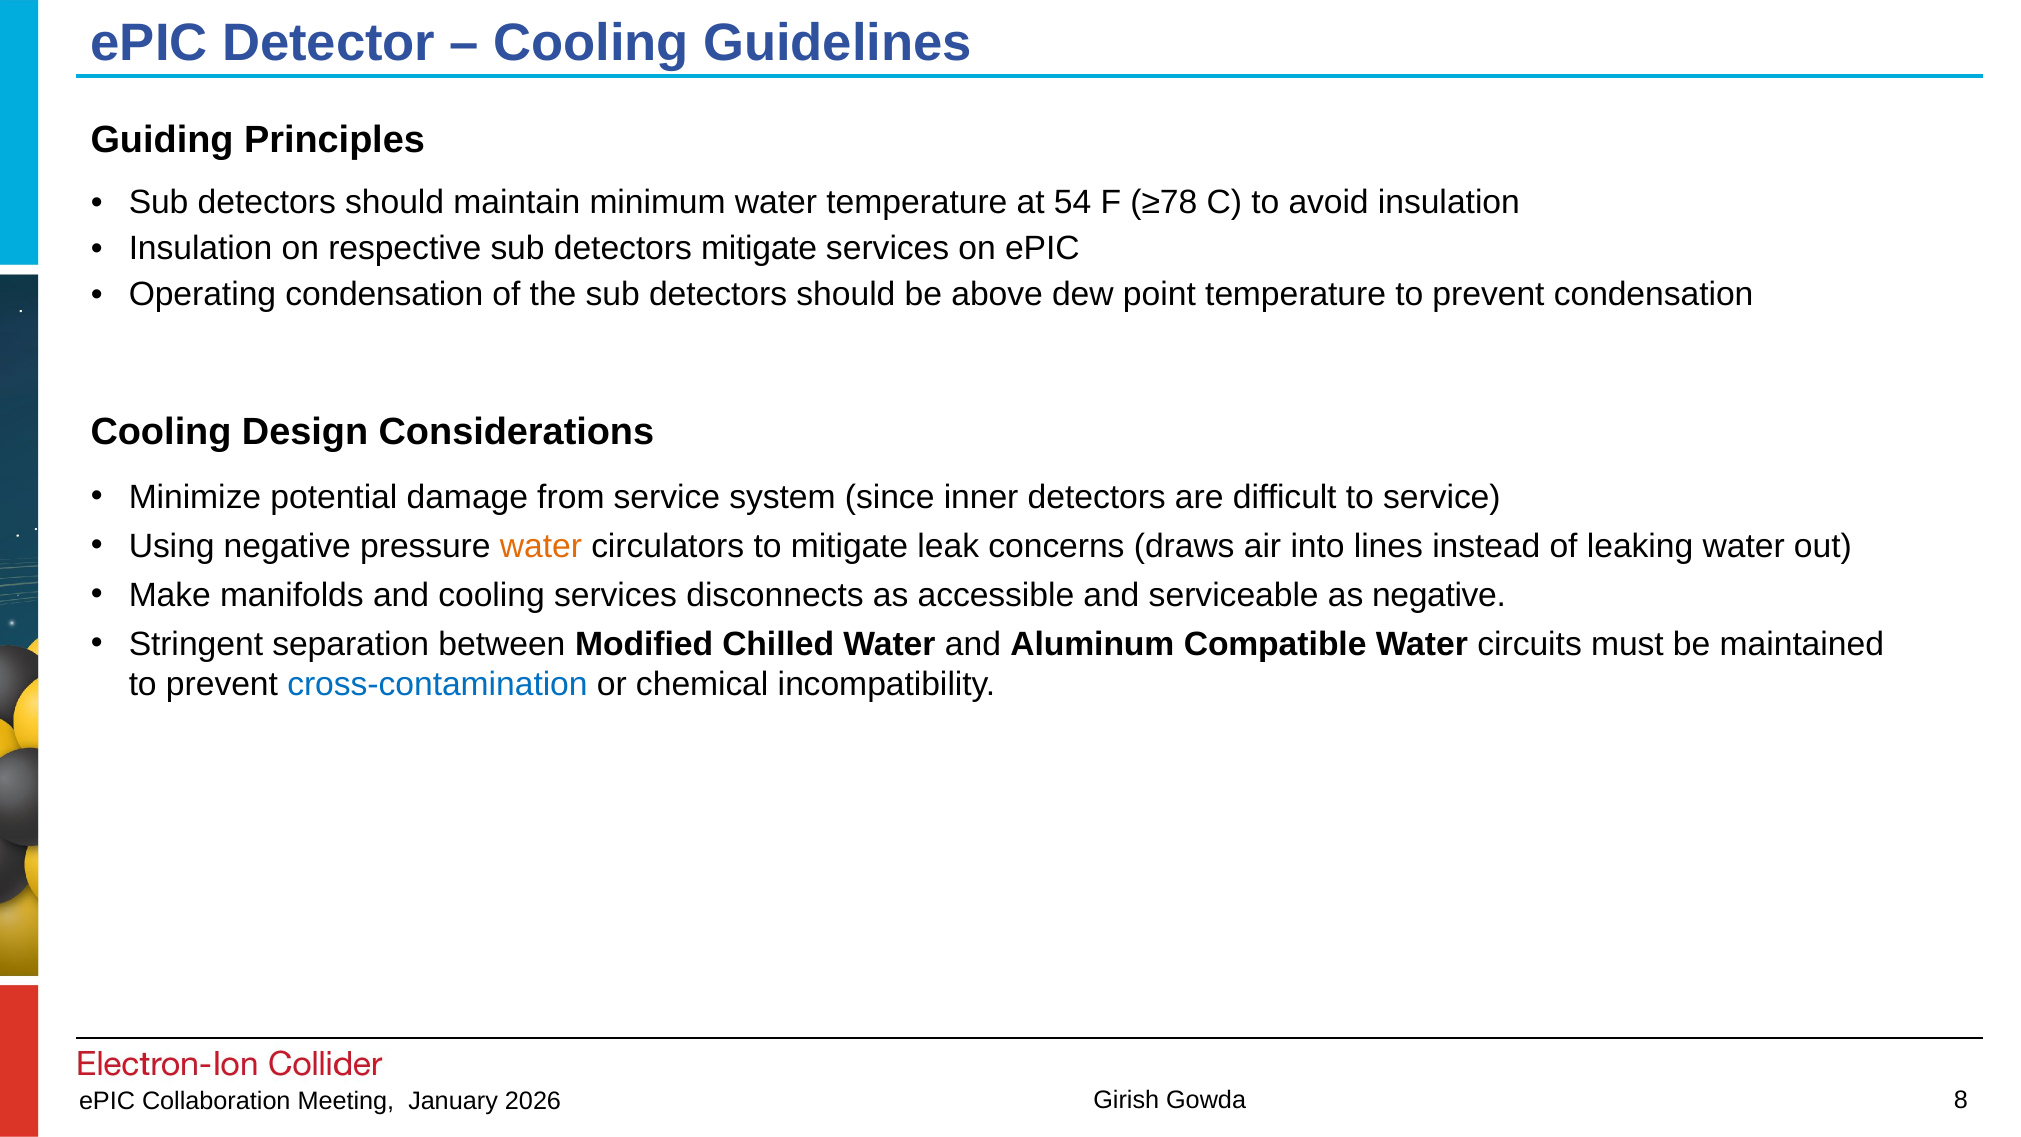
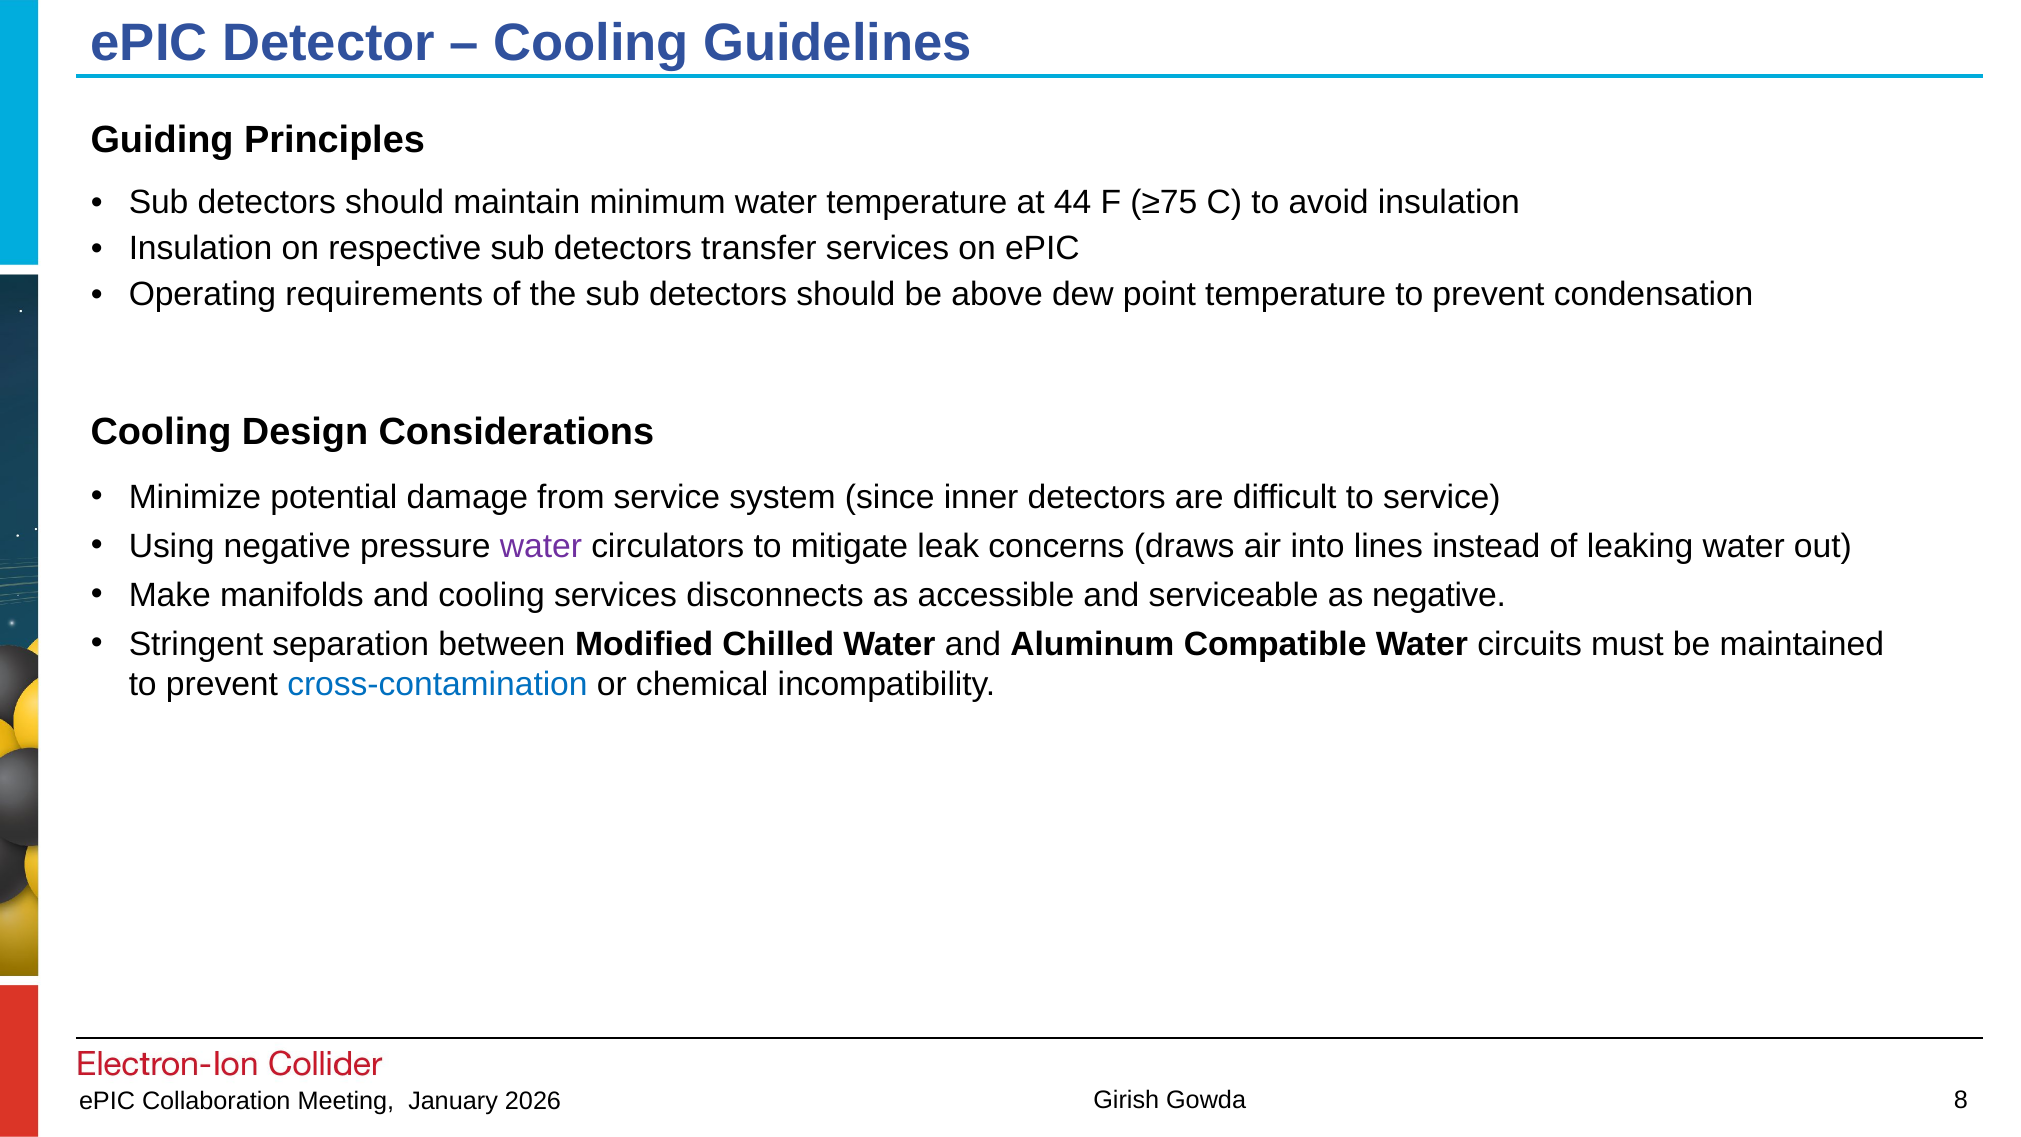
54: 54 -> 44 (1073, 202)
≥78: ≥78 -> ≥75 (1164, 202)
detectors mitigate: mitigate -> transfer (759, 248)
Operating condensation: condensation -> requirements (384, 294)
water colour: orange -> purple (541, 546)
